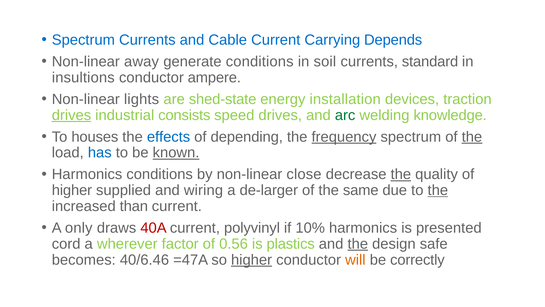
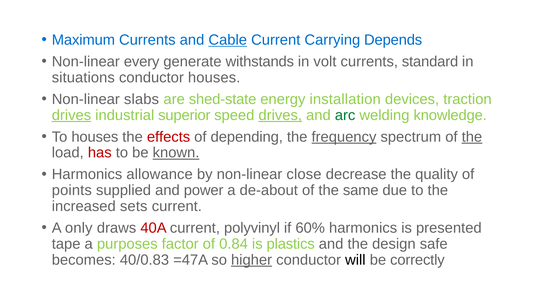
Spectrum: Spectrum -> Maximum (83, 40)
Cable underline: none -> present (228, 40)
away: away -> every (142, 62)
generate conditions: conditions -> withstands (260, 62)
soil: soil -> volt (325, 62)
insultions: insultions -> situations (83, 77)
conductor ampere: ampere -> houses (214, 77)
lights: lights -> slabs (142, 99)
consists: consists -> superior (184, 115)
drives underline: none -> present (280, 115)
effects colour: blue -> red (169, 137)
has colour: blue -> red (100, 153)
Harmonics conditions: conditions -> allowance (160, 174)
the underline: present -> none (401, 174)
higher: higher -> points (72, 190)
wiring: wiring -> power (204, 190)
de-larger: de-larger -> de-about (269, 190)
the underline: present -> none (438, 190)
than: than -> sets (134, 206)
10%: 10% -> 60% (310, 228)
cord: cord -> tape (66, 244)
wherever: wherever -> purposes (127, 244)
0.56: 0.56 -> 0.84 (234, 244)
the underline: present -> none (358, 244)
40/6.46: 40/6.46 -> 40/0.83 (144, 259)
will colour: orange -> black (355, 259)
